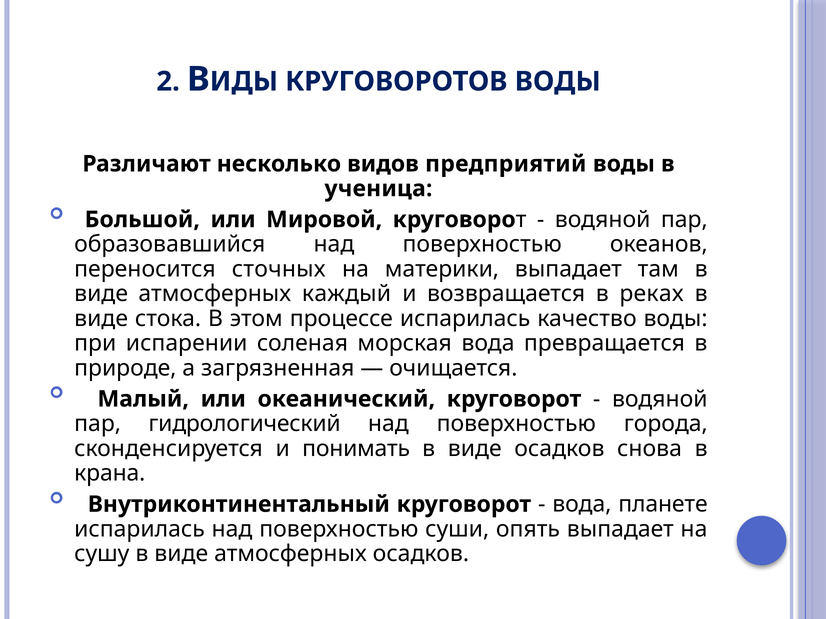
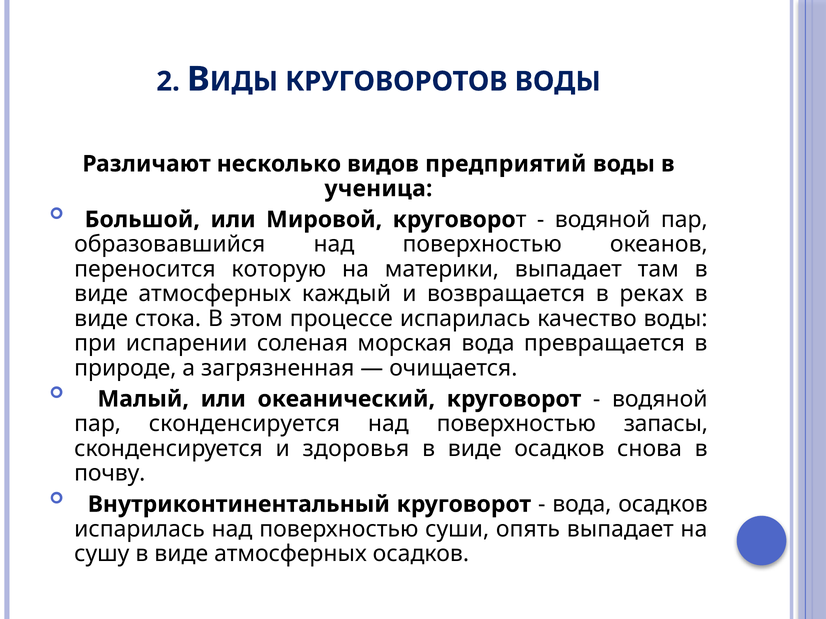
сточных: сточных -> которую (279, 269)
пар гидрологический: гидрологический -> сконденсируется (244, 424)
города: города -> запасы (666, 424)
понимать: понимать -> здоровья (356, 449)
крана: крана -> почву (110, 474)
вода планете: планете -> осадков (663, 505)
